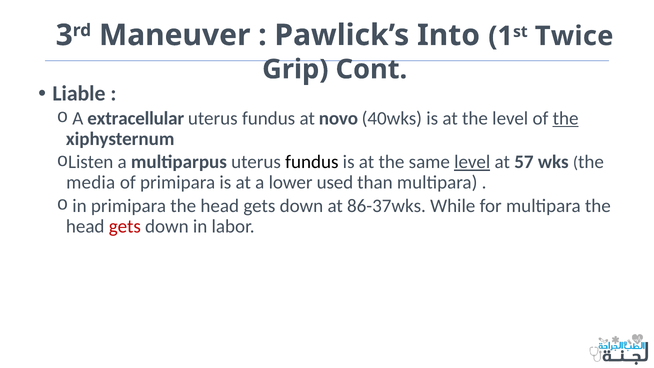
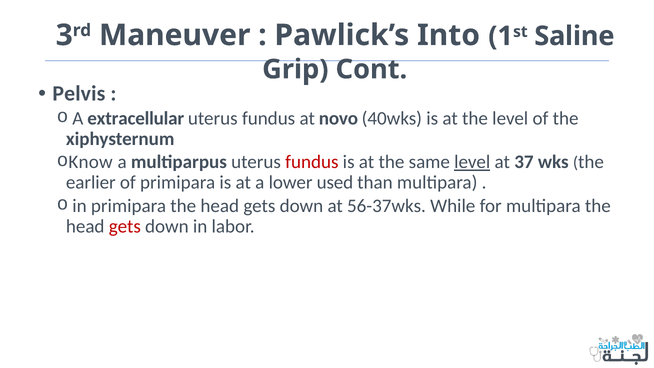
Twice: Twice -> Saline (574, 36)
Liable: Liable -> Pelvis (79, 94)
the underline: present -> none (566, 118)
Listen: Listen -> Know (91, 162)
fundus colour: black -> red (312, 162)
57: 57 -> 37 (524, 162)
media: media -> earlier (91, 183)
86-37wks: 86-37wks -> 56-37wks (387, 206)
